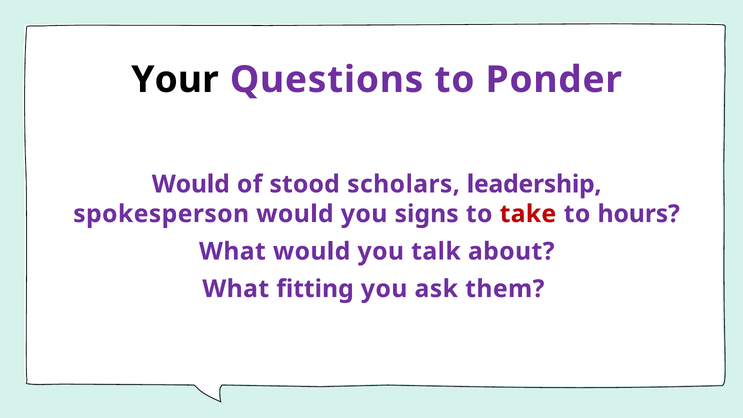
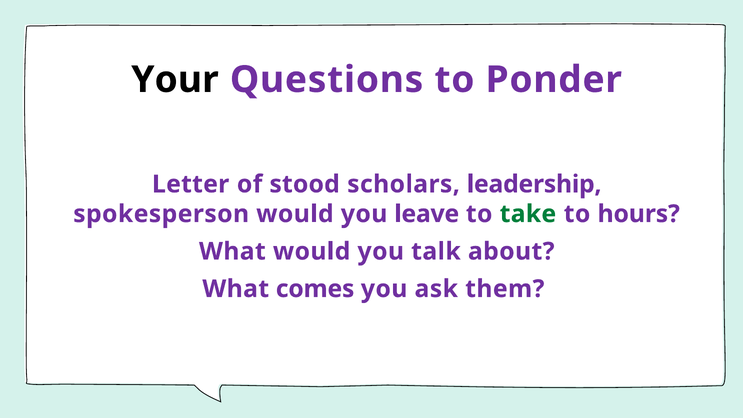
Would: Would -> Letter (191, 184)
signs: signs -> leave (427, 214)
take colour: red -> green (528, 214)
fitting: fitting -> comes (315, 289)
